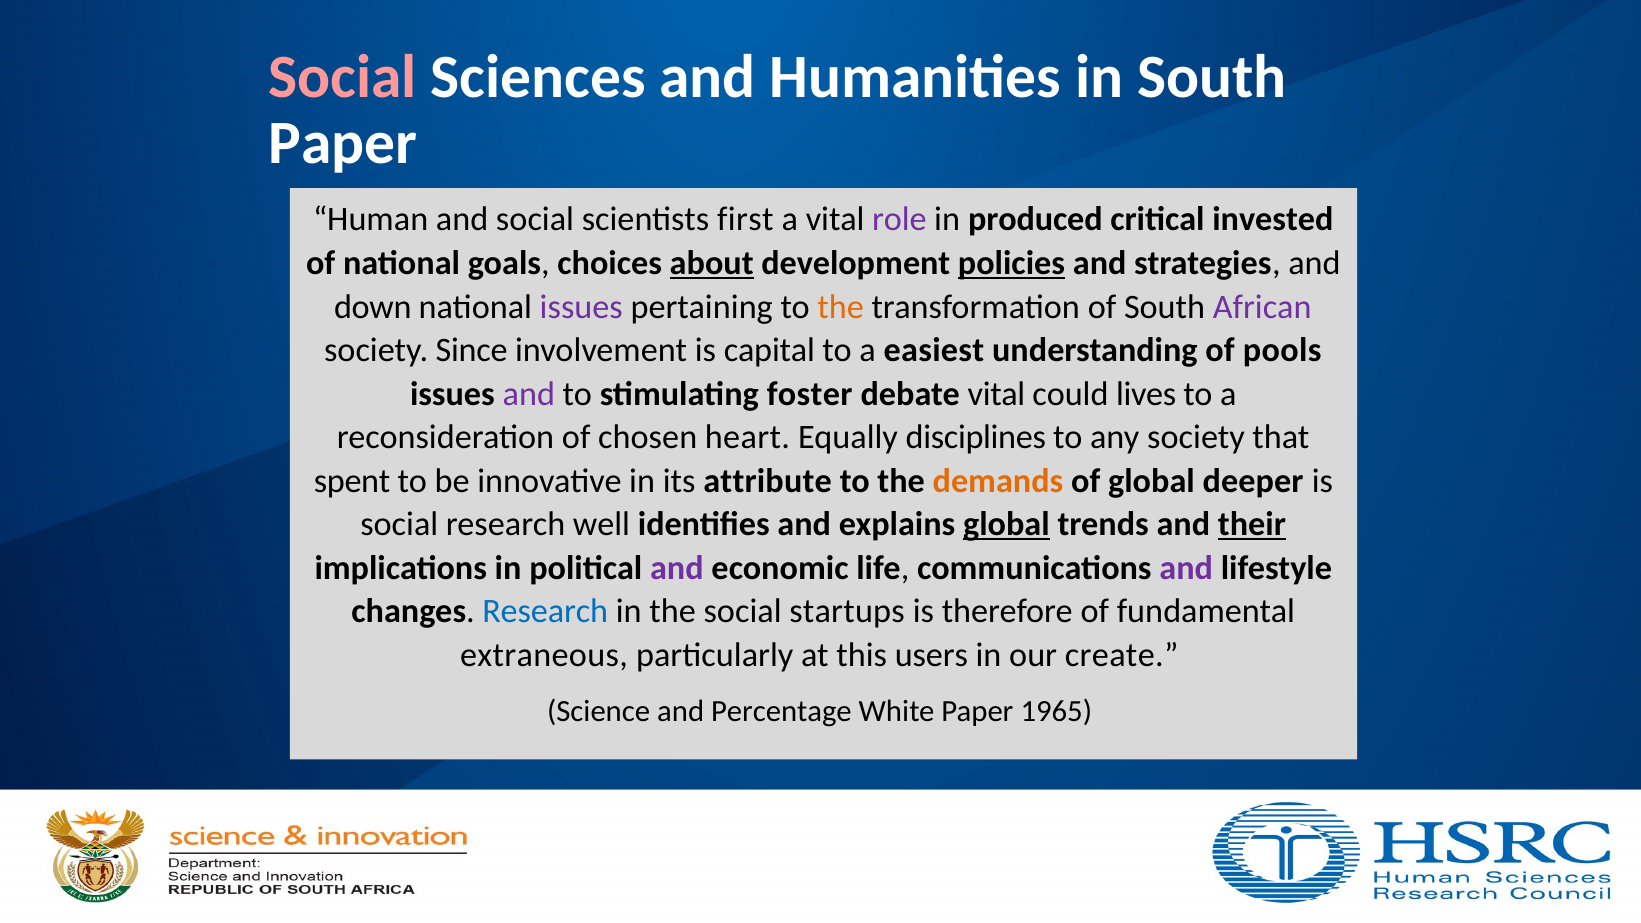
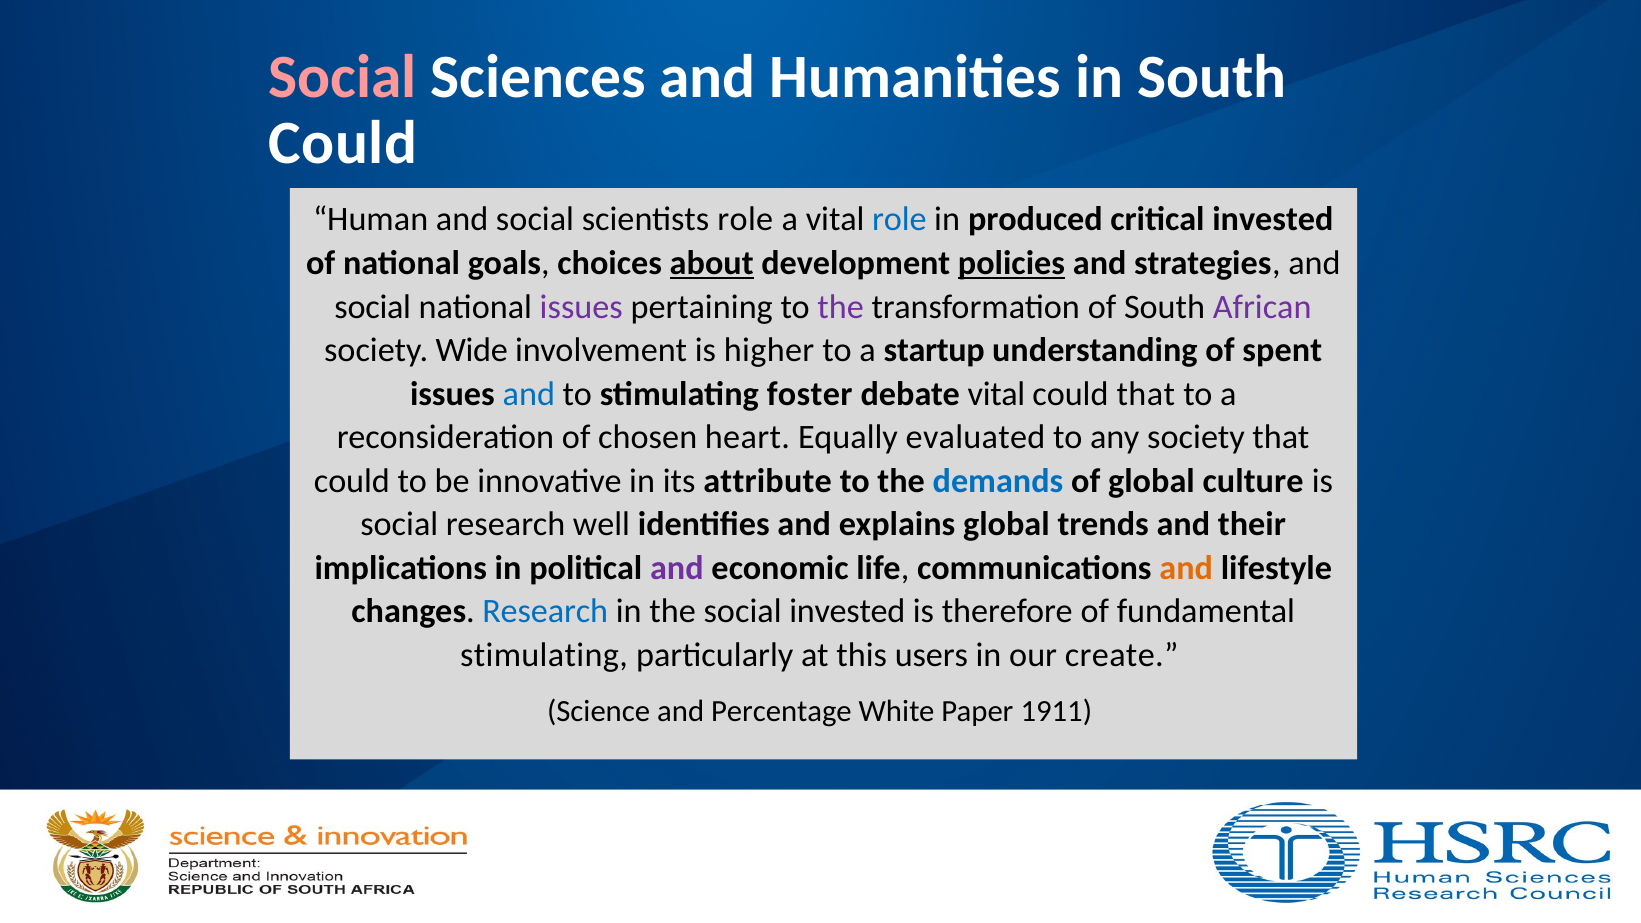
Paper: Paper -> Could (343, 143)
scientists first: first -> role (745, 220)
role colour: purple -> blue (899, 220)
down: down -> social (373, 307)
the colour: orange -> purple (841, 307)
Since: Since -> Wide (472, 350)
capital: capital -> higher (769, 350)
easiest: easiest -> startup (934, 350)
pools: pools -> spent (1282, 350)
and colour: purple -> blue (529, 394)
could lives: lives -> that (1146, 394)
disciplines: disciplines -> evaluated (976, 437)
spent: spent -> could (352, 481)
demands colour: orange -> blue (998, 481)
deeper: deeper -> culture (1253, 481)
global underline: present -> none (1006, 525)
their underline: present -> none (1252, 525)
and colour: purple -> orange (1186, 568)
social startups: startups -> invested (847, 612)
extraneous: extraneous -> stimulating (544, 655)
1965: 1965 -> 1911 (1056, 712)
